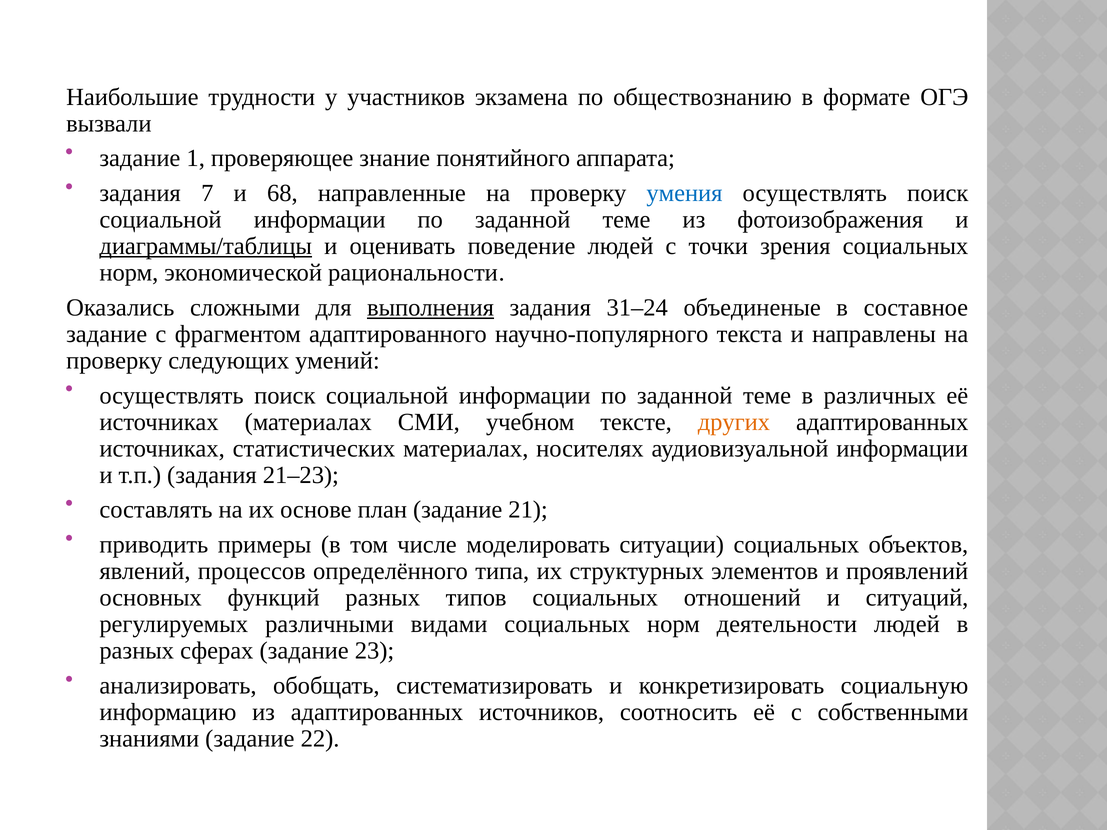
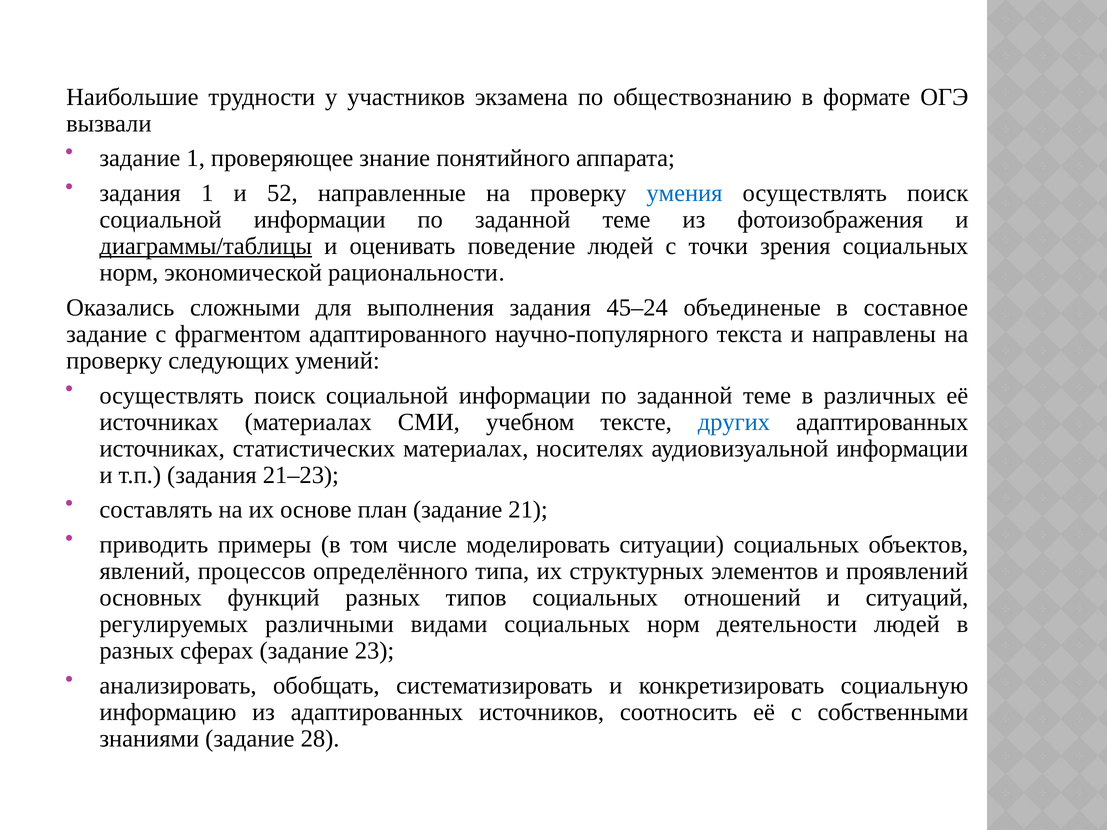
задания 7: 7 -> 1 (207, 193)
68: 68 -> 52 (282, 193)
выполнения underline: present -> none (431, 308)
31–24: 31–24 -> 45–24 (637, 308)
других colour: orange -> blue (734, 422)
22: 22 -> 28 (320, 739)
